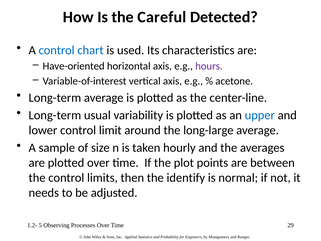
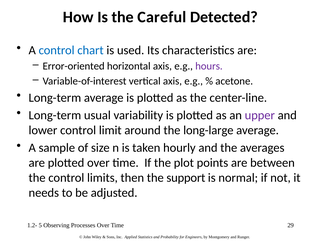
Have-oriented: Have-oriented -> Error-oriented (74, 66)
upper colour: blue -> purple (260, 115)
identify: identify -> support (186, 177)
